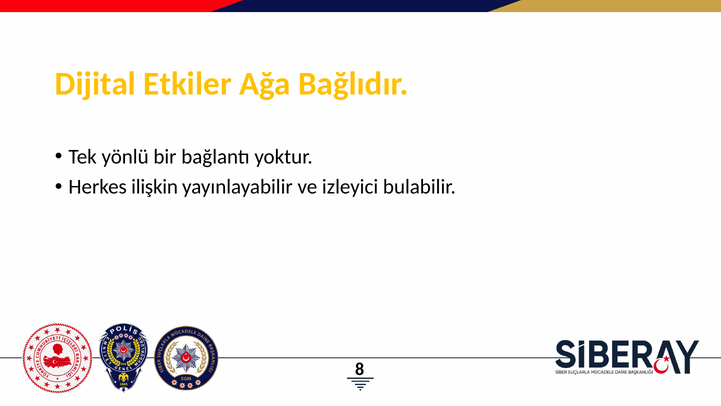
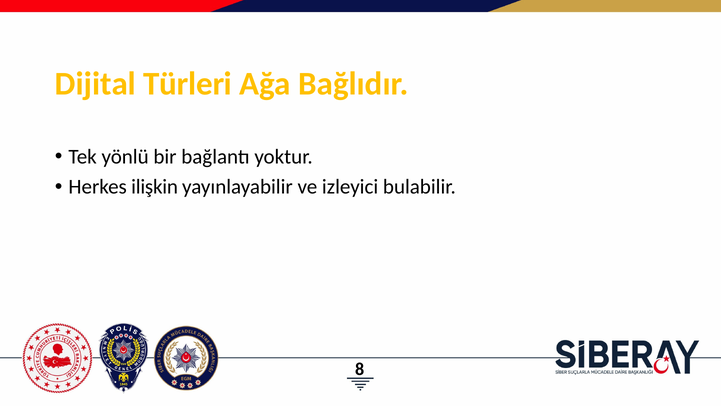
Etkiler: Etkiler -> Türleri (188, 84)
